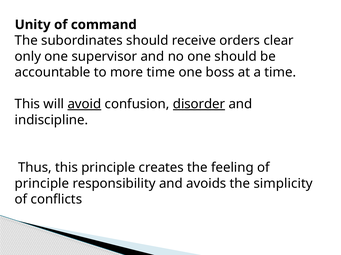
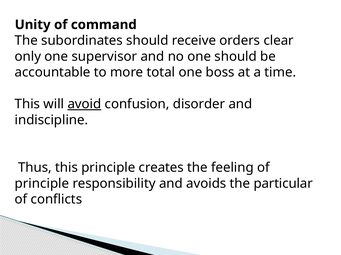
more time: time -> total (161, 73)
disorder underline: present -> none (199, 104)
simplicity: simplicity -> particular (283, 184)
